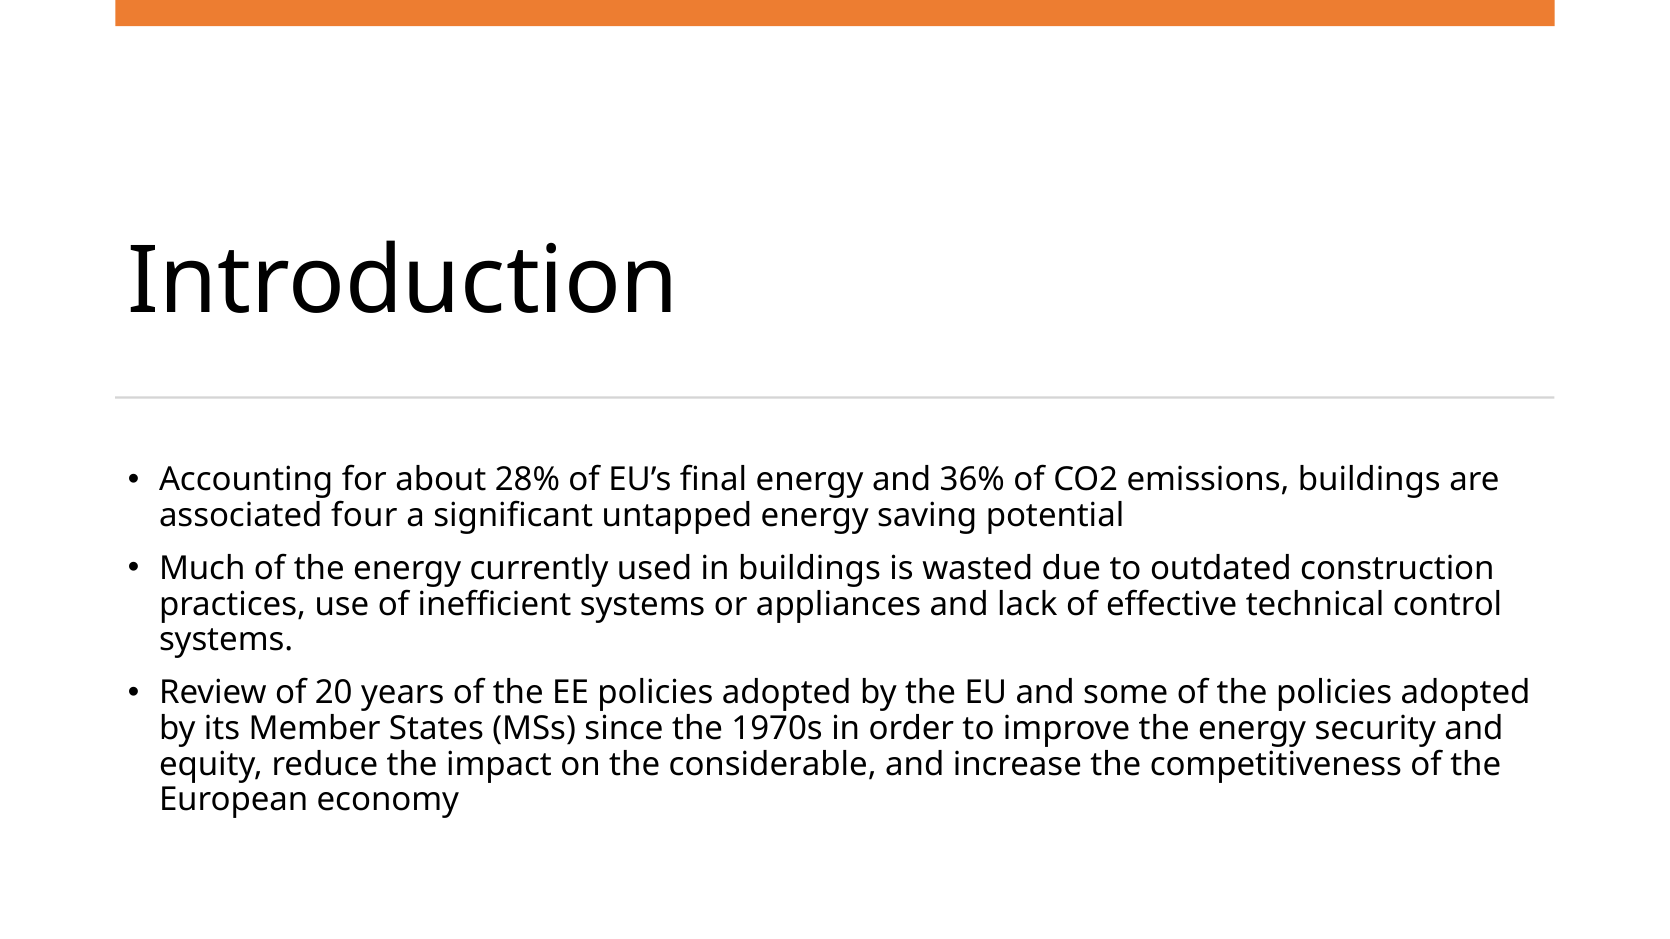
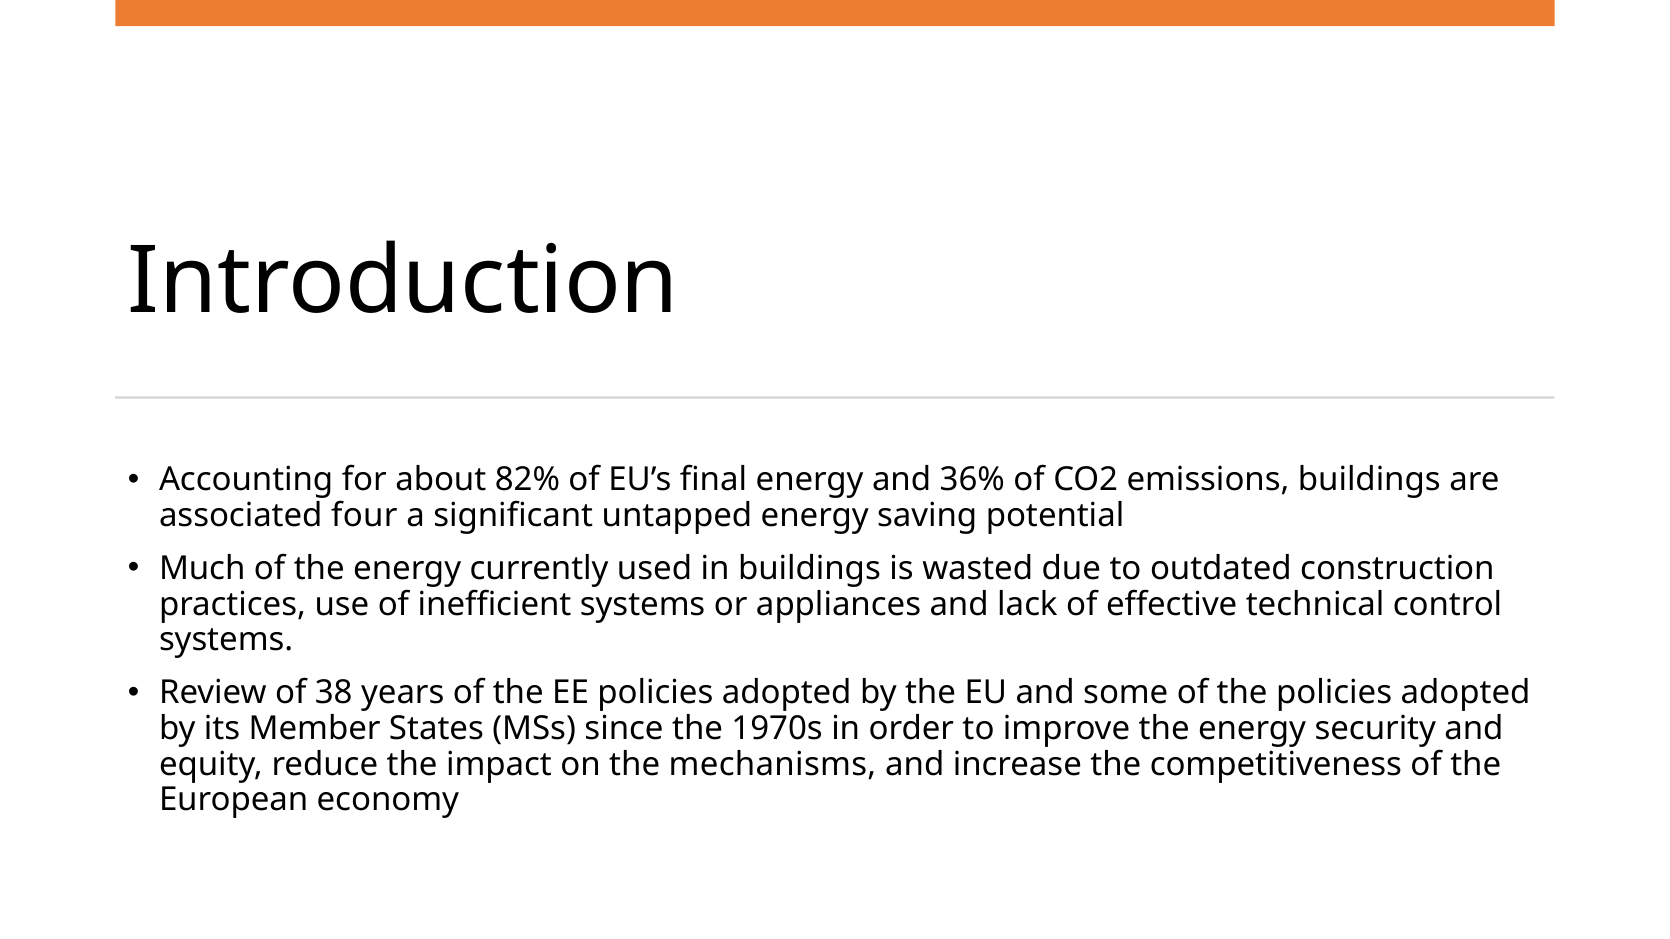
28%: 28% -> 82% (527, 480)
20: 20 -> 38 (334, 693)
considerable: considerable -> mechanisms (772, 765)
